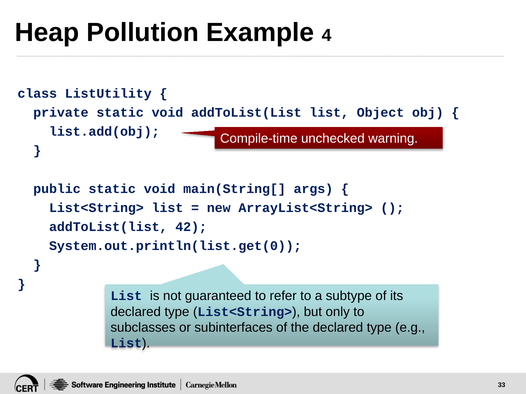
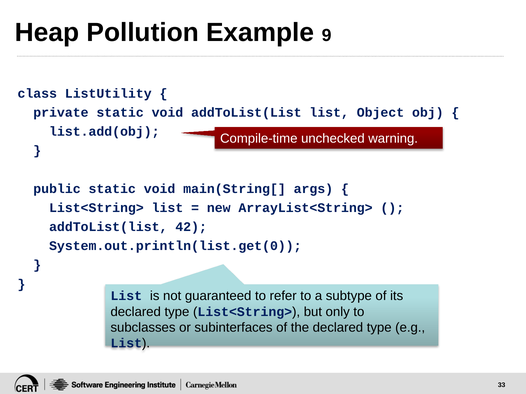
4: 4 -> 9 (327, 35)
